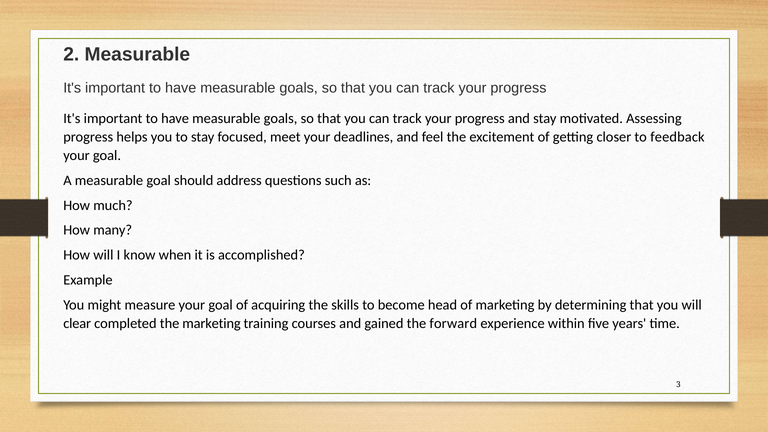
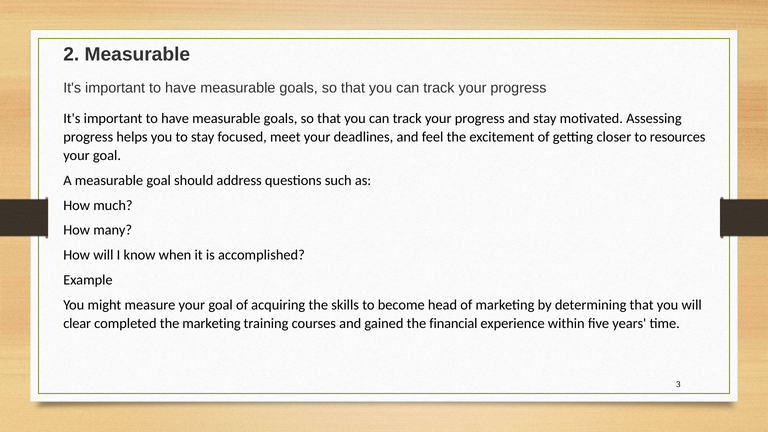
feedback: feedback -> resources (678, 137)
forward: forward -> financial (453, 323)
